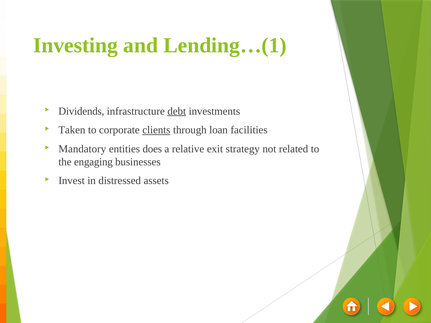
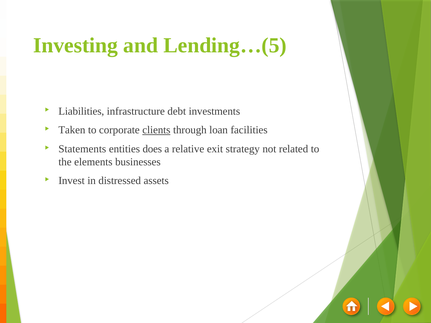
Lending…(1: Lending…(1 -> Lending…(5 (225, 45)
Dividends: Dividends -> Liabilities (81, 111)
debt underline: present -> none (177, 111)
Mandatory: Mandatory -> Statements (82, 149)
engaging: engaging -> elements (93, 162)
